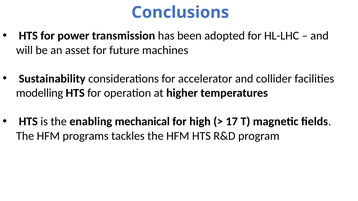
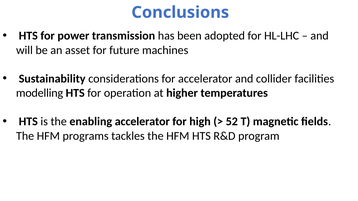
enabling mechanical: mechanical -> accelerator (142, 122)
17: 17 -> 52 (232, 122)
